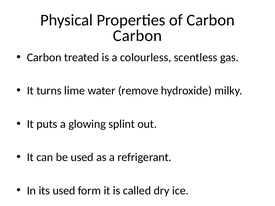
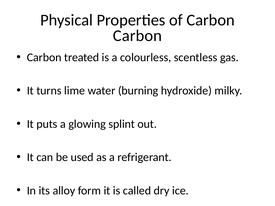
remove: remove -> burning (138, 91)
its used: used -> alloy (64, 191)
